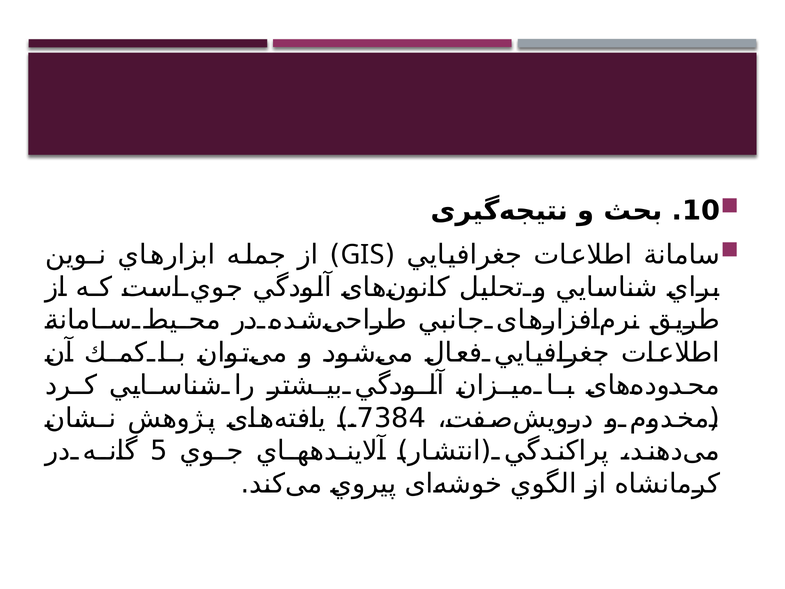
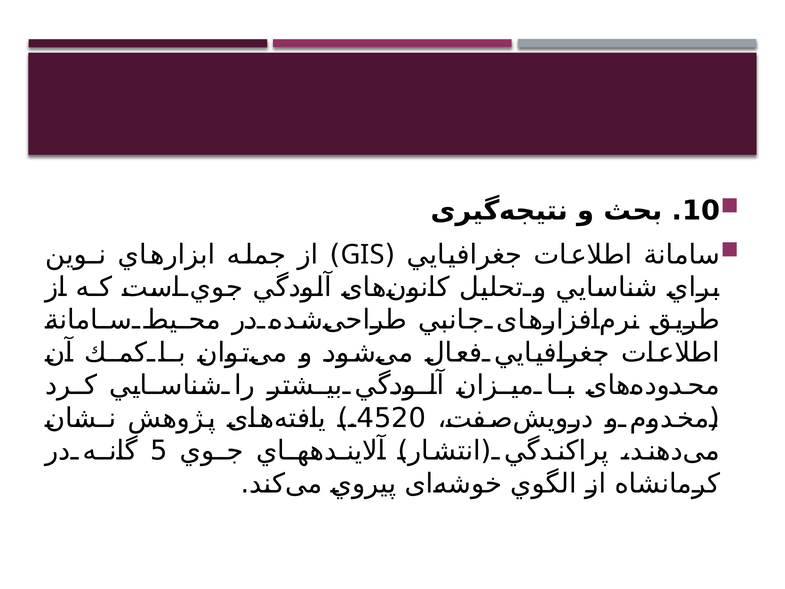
7384: 7384 -> 4520 (391, 418)
